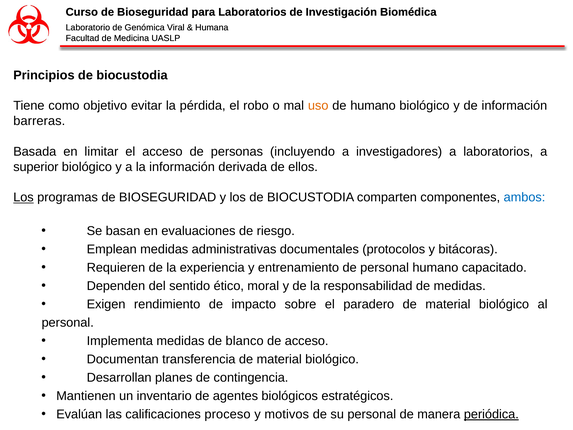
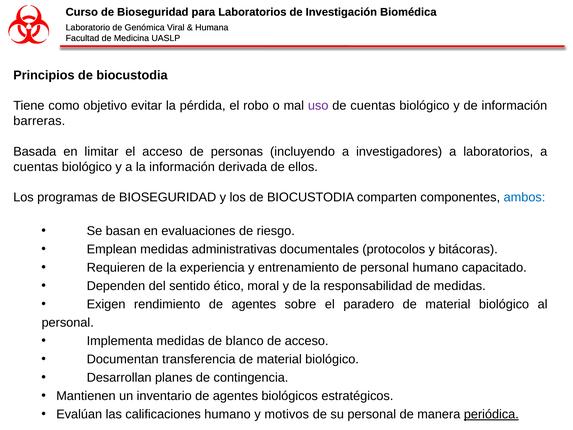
uso colour: orange -> purple (318, 106)
de humano: humano -> cuentas (373, 106)
superior: superior -> cuentas (36, 167)
Los underline: present -> none (23, 197)
rendimiento de impacto: impacto -> agentes (254, 304)
calificaciones proceso: proceso -> humano (228, 414)
